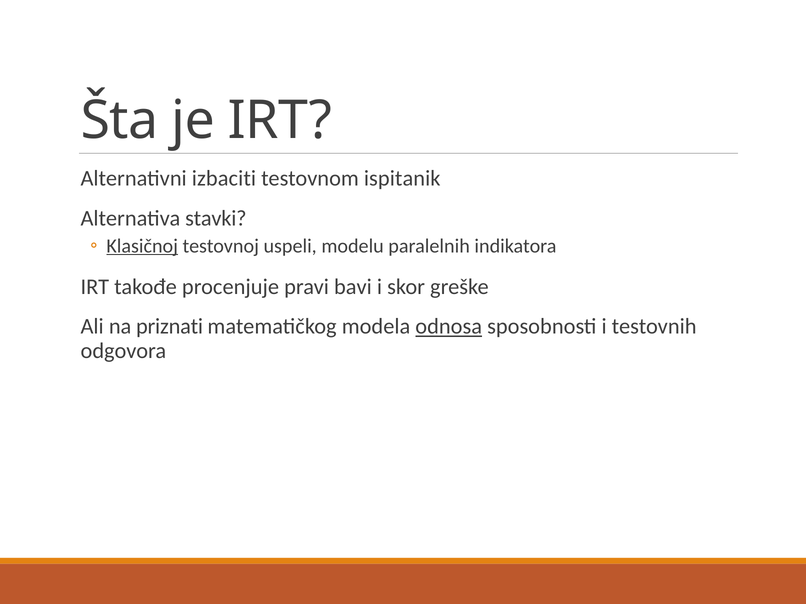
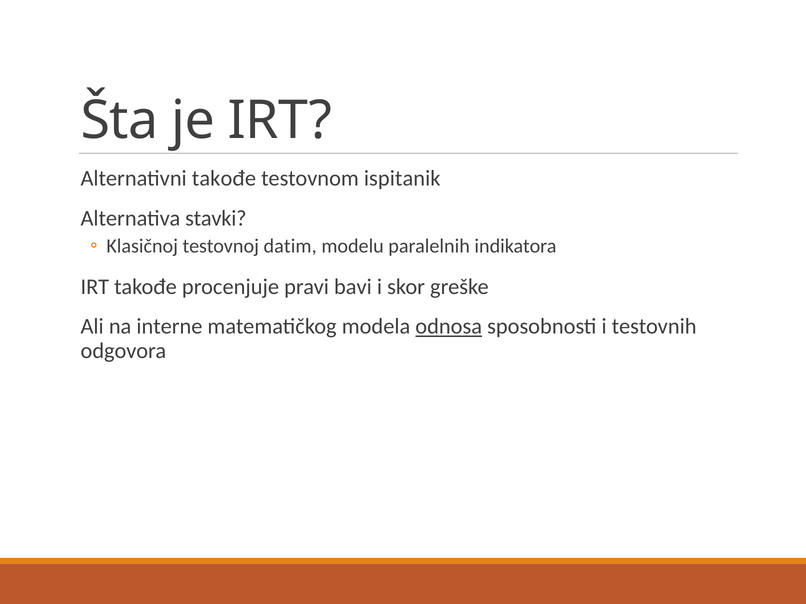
Alternativni izbaciti: izbaciti -> takođe (224, 179)
Klasičnoj underline: present -> none (142, 246)
uspeli: uspeli -> datim (290, 246)
priznati: priznati -> interne (169, 327)
